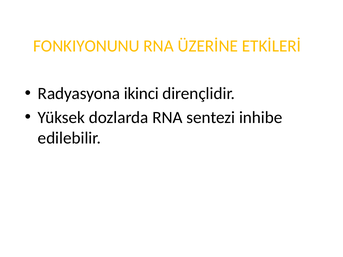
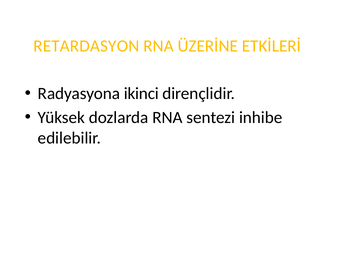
FONKIYONUNU: FONKIYONUNU -> RETARDASYON (86, 46)
